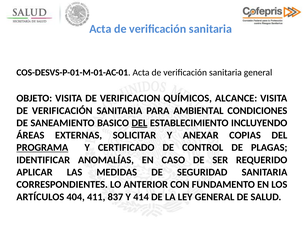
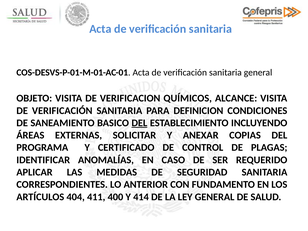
AMBIENTAL: AMBIENTAL -> DEFINICION (198, 111)
PROGRAMA underline: present -> none (42, 148)
837: 837 -> 400 (115, 197)
